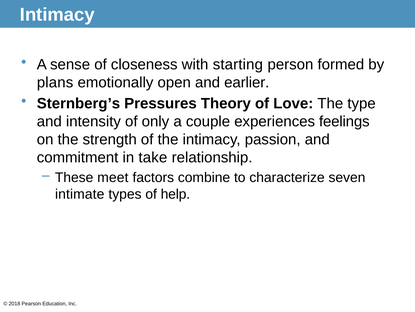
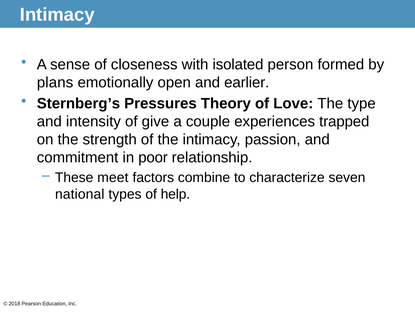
starting: starting -> isolated (238, 64)
only: only -> give (155, 121)
feelings: feelings -> trapped (344, 121)
take: take -> poor (153, 157)
intimate: intimate -> national (80, 194)
